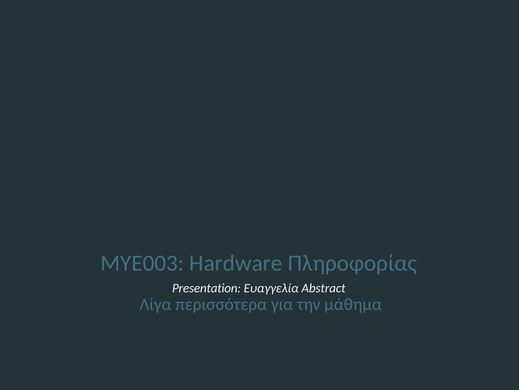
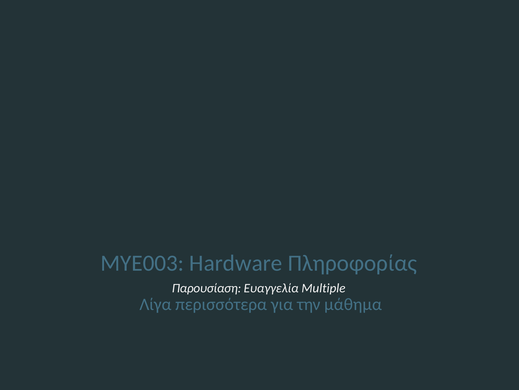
Presentation: Presentation -> Παρουσίαση (206, 288)
Abstract: Abstract -> Multiple (323, 288)
